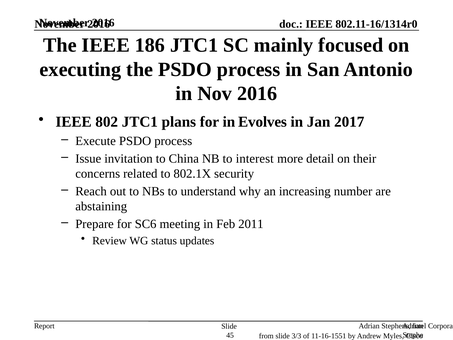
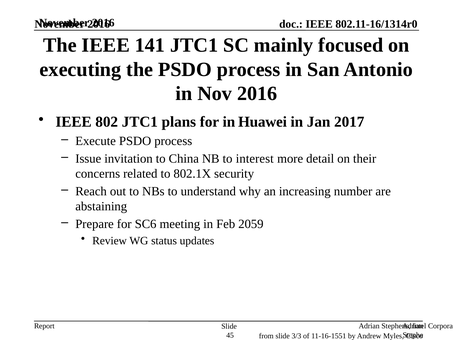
186: 186 -> 141 (150, 45)
Evolves: Evolves -> Huawei (263, 122)
2011: 2011 -> 2059 (251, 224)
